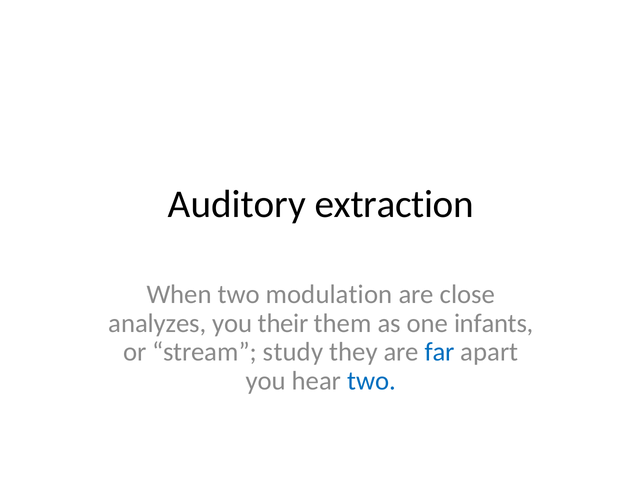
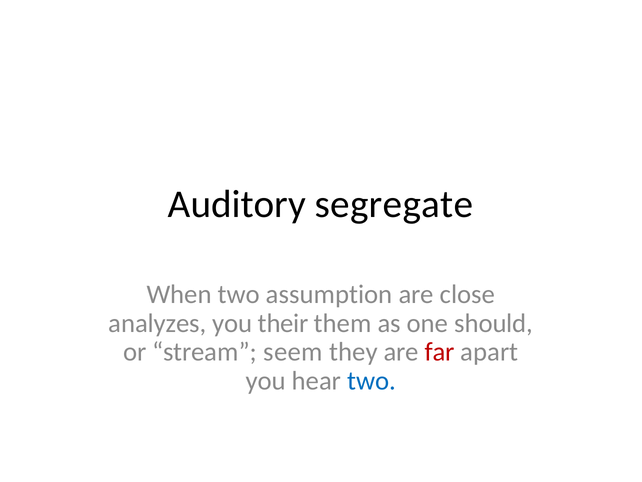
extraction: extraction -> segregate (394, 204)
modulation: modulation -> assumption (329, 294)
infants: infants -> should (494, 323)
study: study -> seem (293, 352)
far colour: blue -> red (440, 352)
